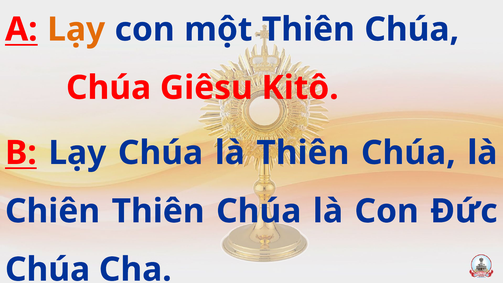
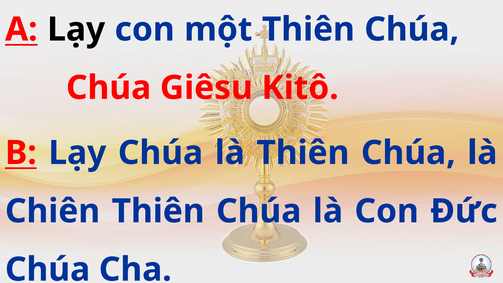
Lạy colour: orange -> black (76, 29)
